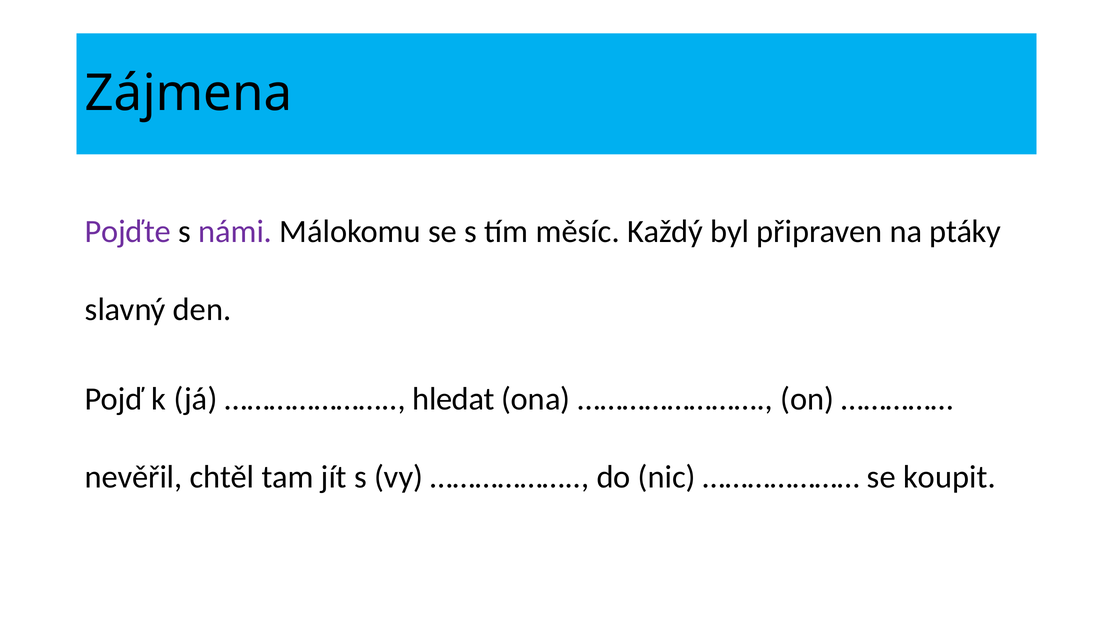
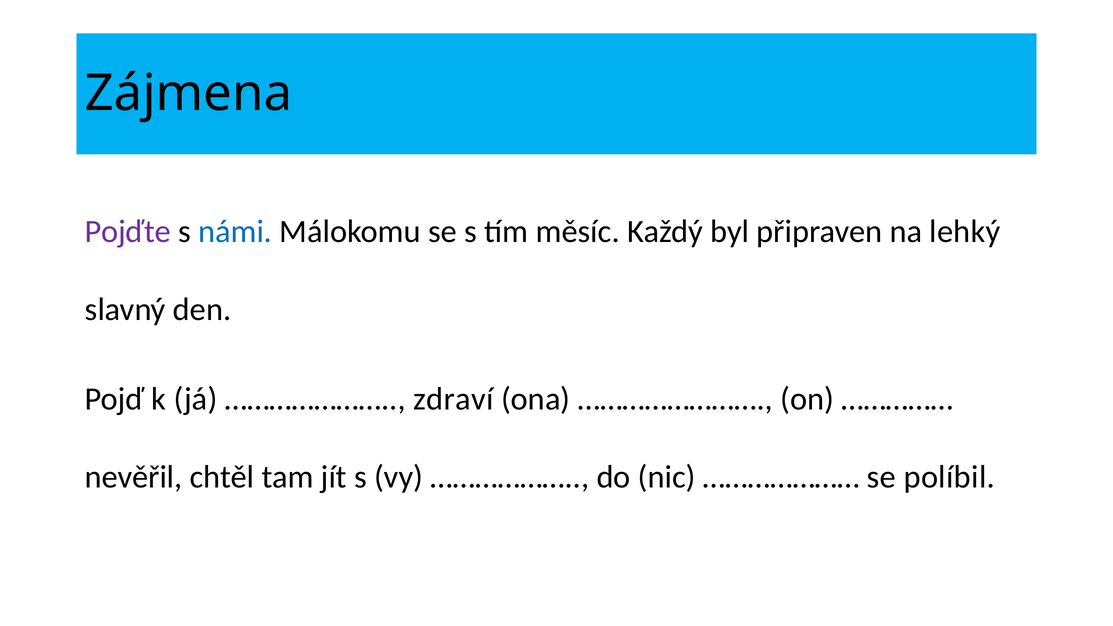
námi colour: purple -> blue (235, 232)
ptáky: ptáky -> lehký (965, 232)
hledat: hledat -> zdraví (453, 399)
koupit: koupit -> políbil (949, 477)
